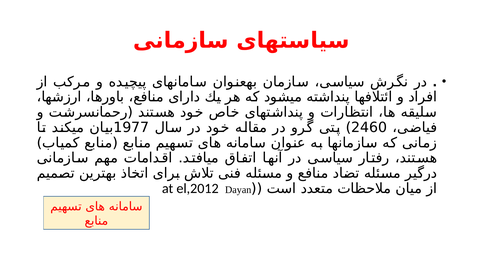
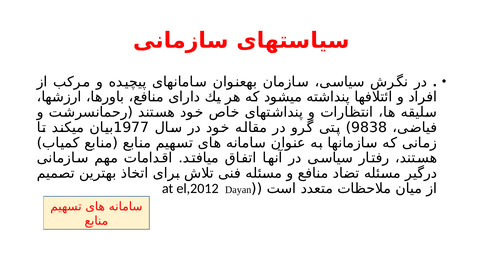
2460: 2460 -> 9838 (369, 127)
